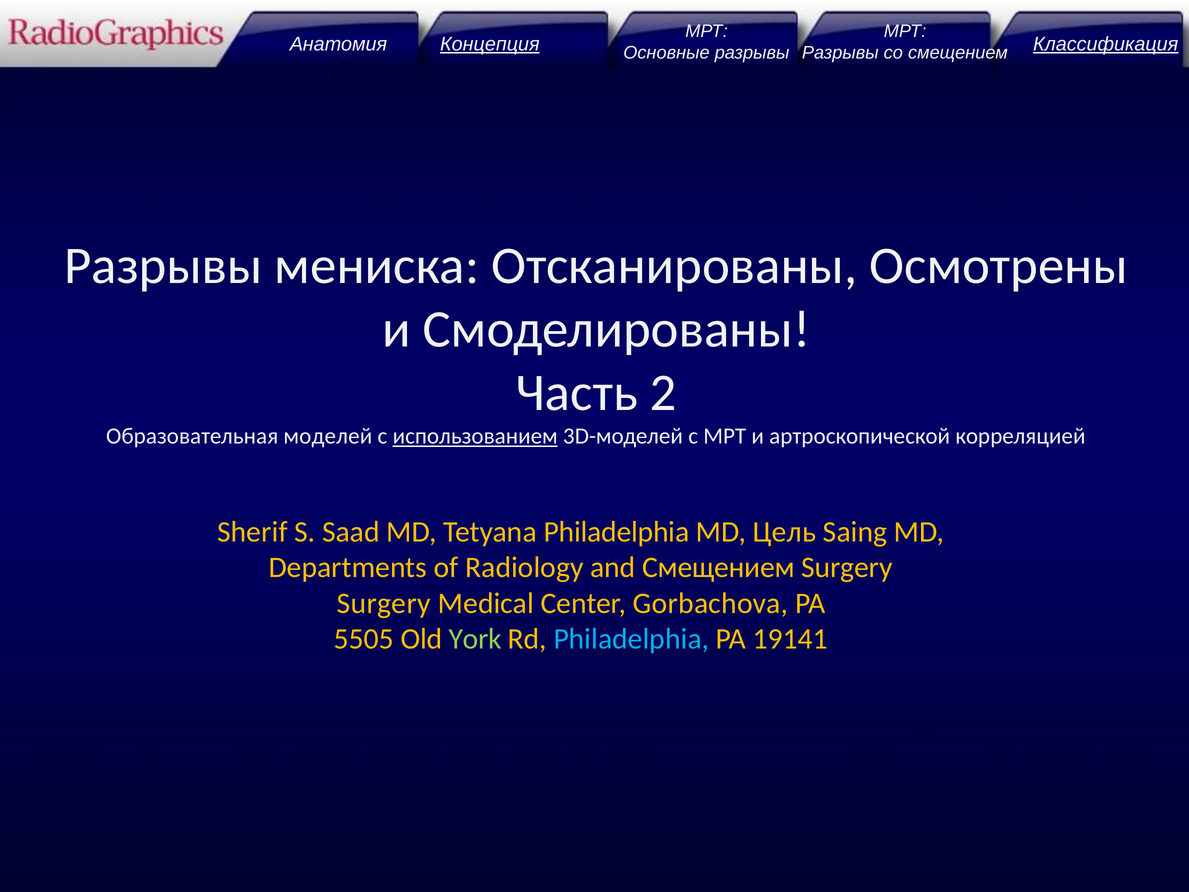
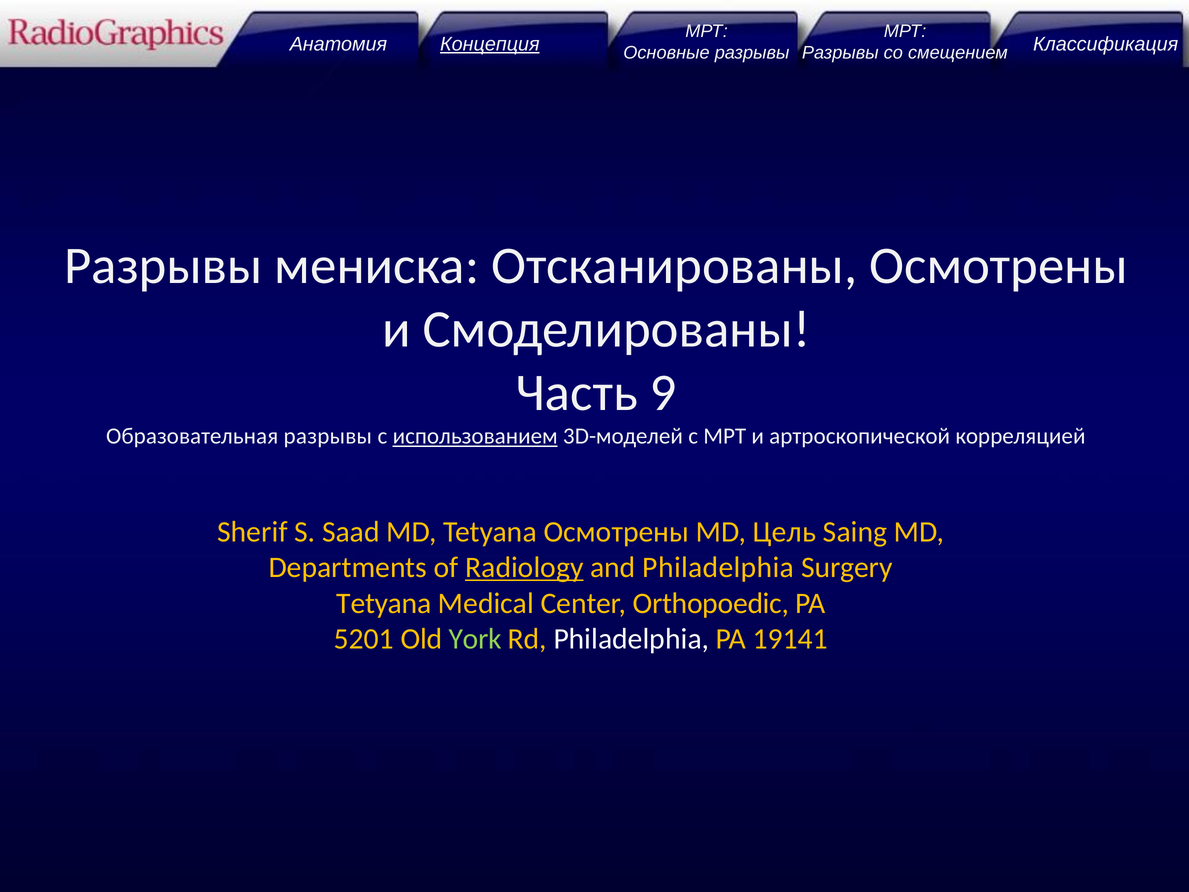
Классификация underline: present -> none (1106, 44)
2: 2 -> 9 (663, 393)
Образовательная моделей: моделей -> разрывы (328, 436)
Tetyana Philadelphia: Philadelphia -> Осмотрены (616, 532)
Radiology underline: none -> present (524, 567)
and Смещением: Смещением -> Philadelphia (718, 567)
Surgery: Surgery -> Tetyana (384, 603)
Gorbachova: Gorbachova -> Orthopoedic (711, 603)
5505: 5505 -> 5201 (364, 639)
Philadelphia colour: light blue -> white (631, 639)
